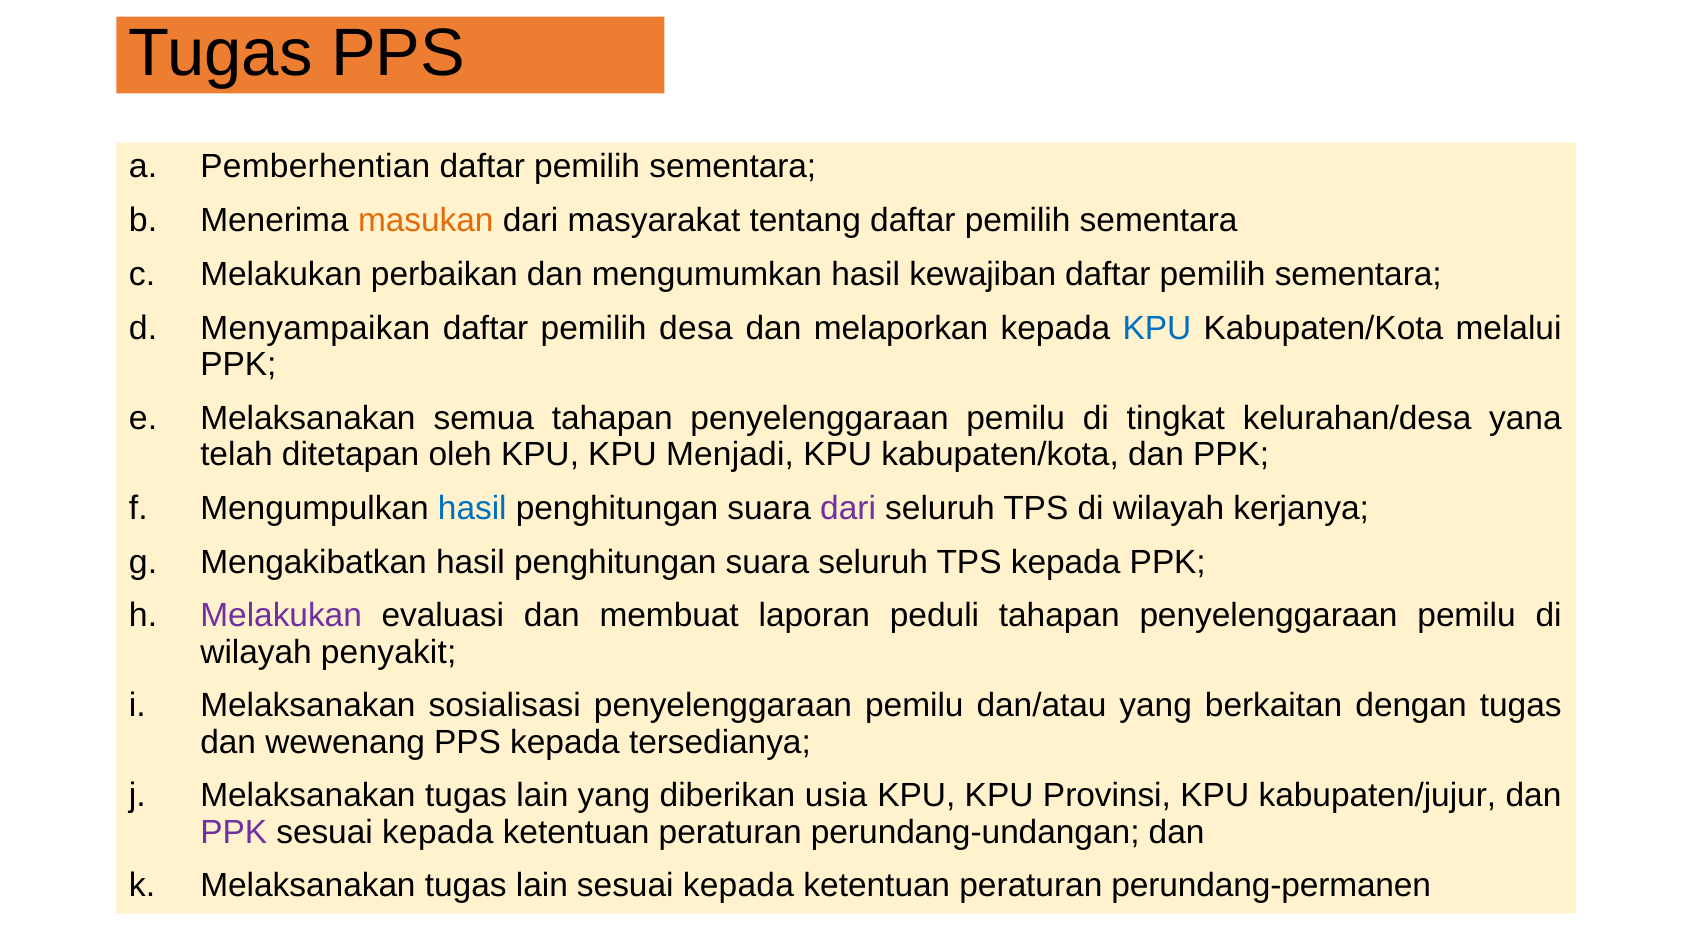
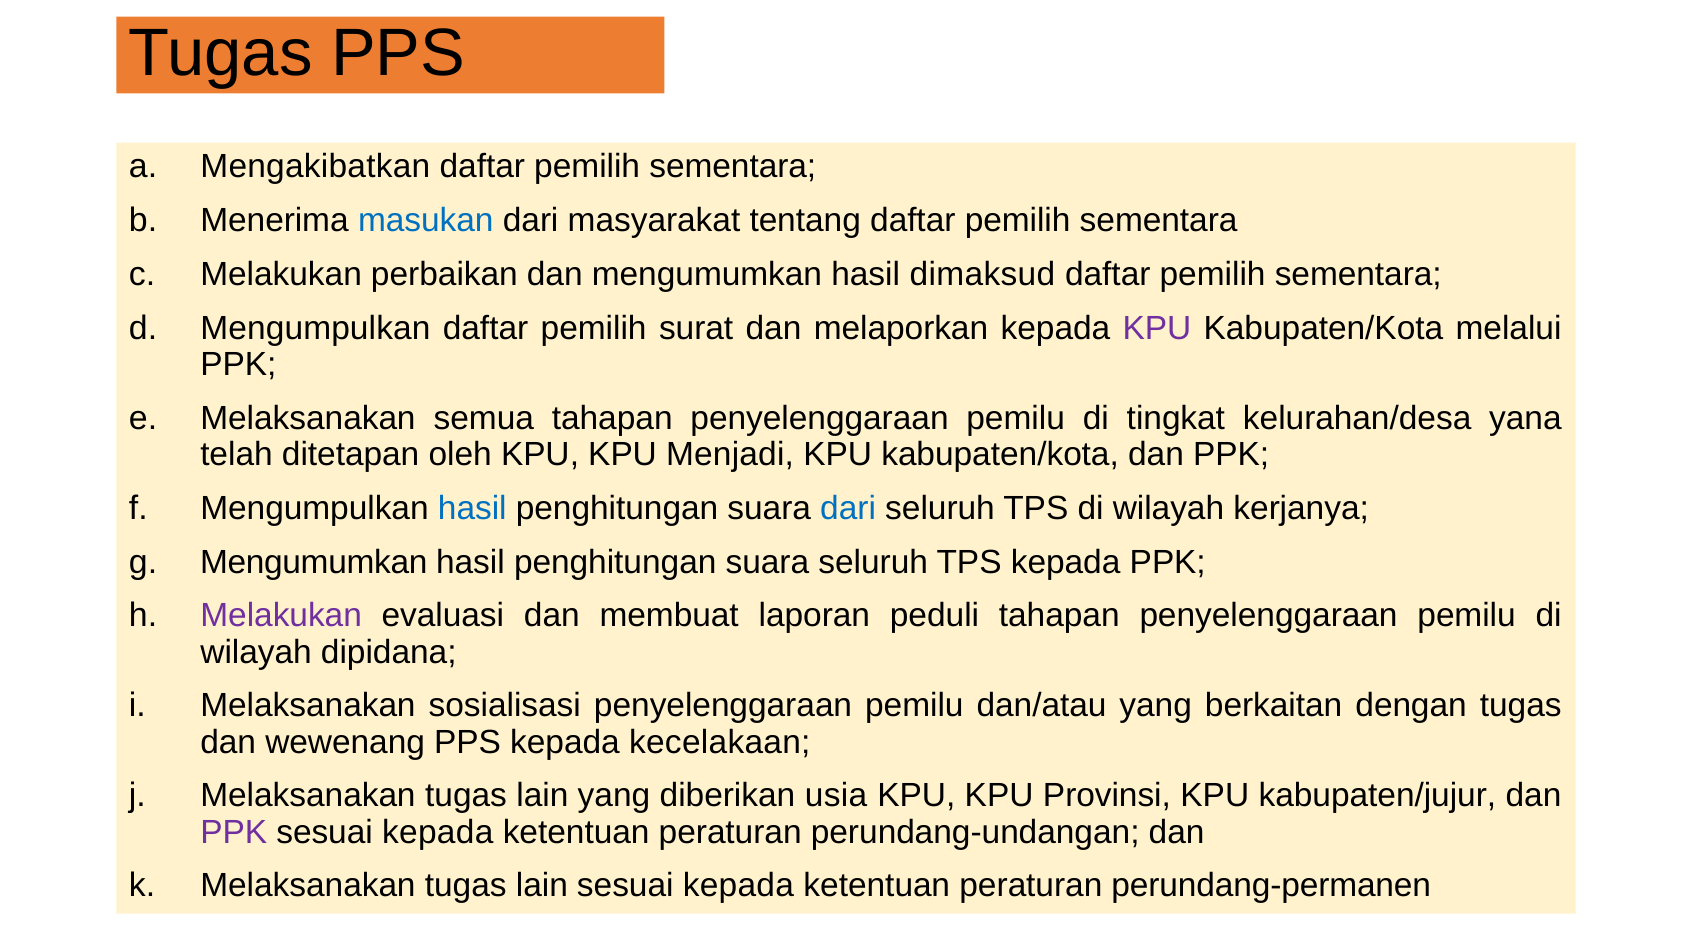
Pemberhentian: Pemberhentian -> Mengakibatkan (315, 167)
masukan colour: orange -> blue (426, 221)
kewajiban: kewajiban -> dimaksud (982, 274)
Menyampaikan: Menyampaikan -> Mengumpulkan (315, 328)
desa: desa -> surat (696, 328)
KPU colour: blue -> purple (1157, 328)
dari colour: purple -> blue (848, 508)
Mengakibatkan: Mengakibatkan -> Mengumumkan (314, 562)
penyakit: penyakit -> dipidana (389, 652)
tersedianya: tersedianya -> kecelakaan (720, 742)
